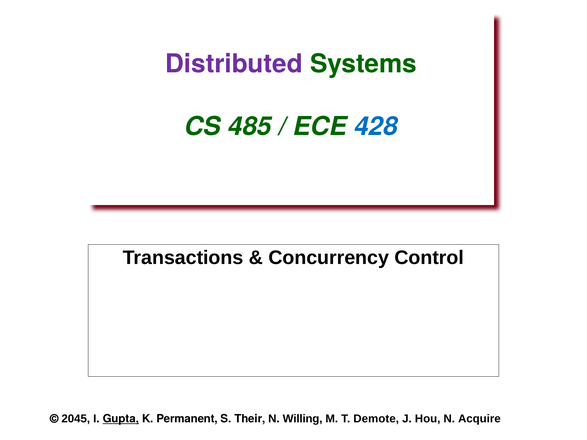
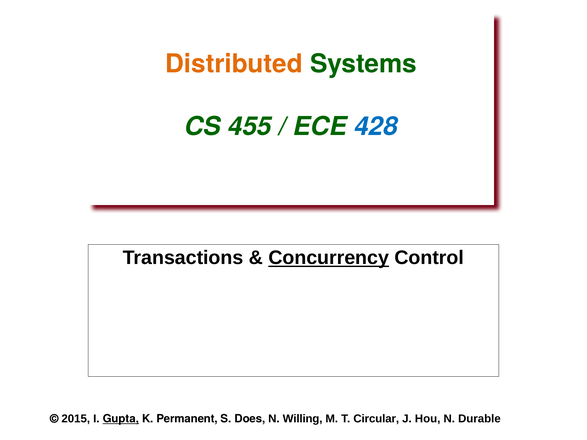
Distributed colour: purple -> orange (234, 64)
485: 485 -> 455 (250, 127)
Concurrency underline: none -> present (329, 258)
2045: 2045 -> 2015 (76, 419)
Their: Their -> Does (250, 419)
Demote: Demote -> Circular (376, 419)
Acquire: Acquire -> Durable (479, 419)
